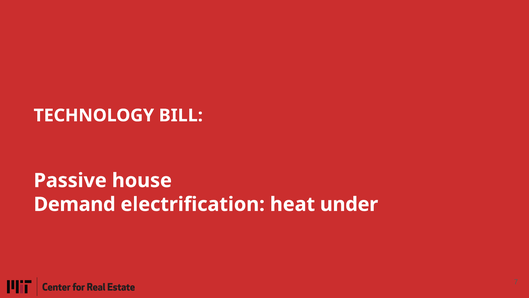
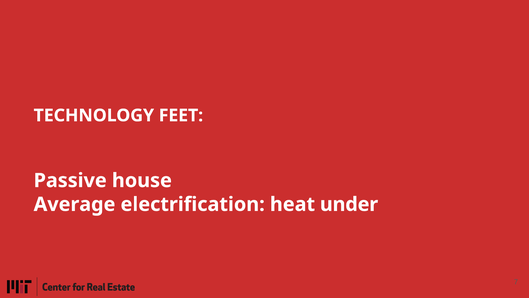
BILL: BILL -> FEET (181, 115)
Demand: Demand -> Average (75, 204)
